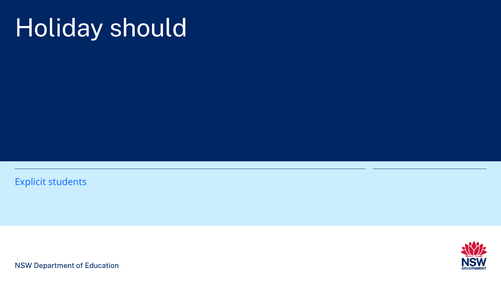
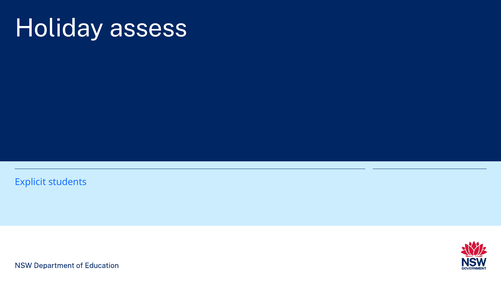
should: should -> assess (148, 28)
